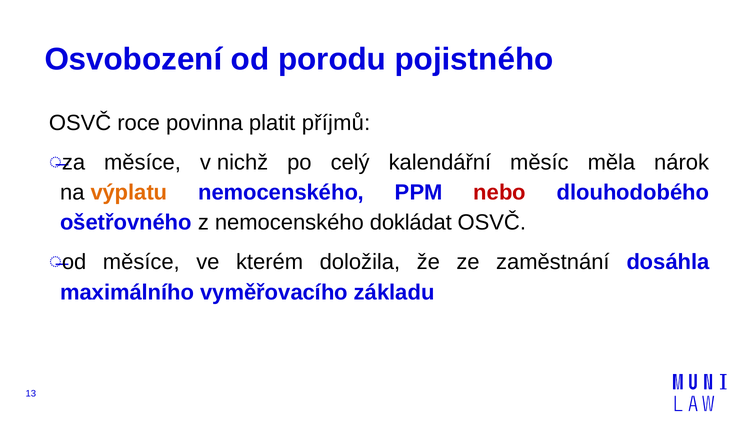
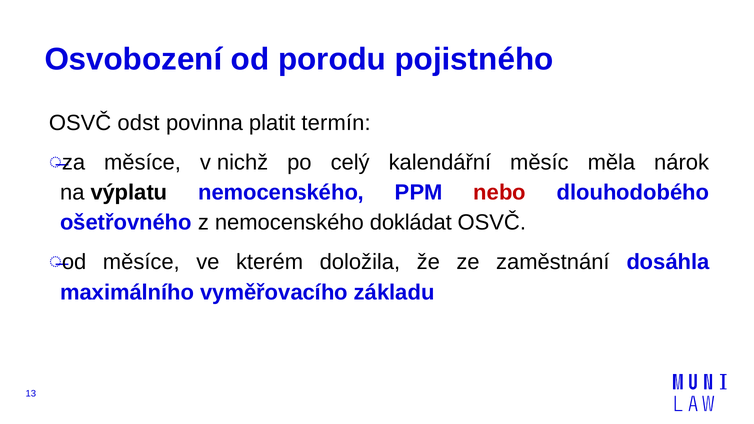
roce: roce -> odst (138, 123)
příjmů: příjmů -> termín (336, 123)
výplatu colour: orange -> black (129, 193)
